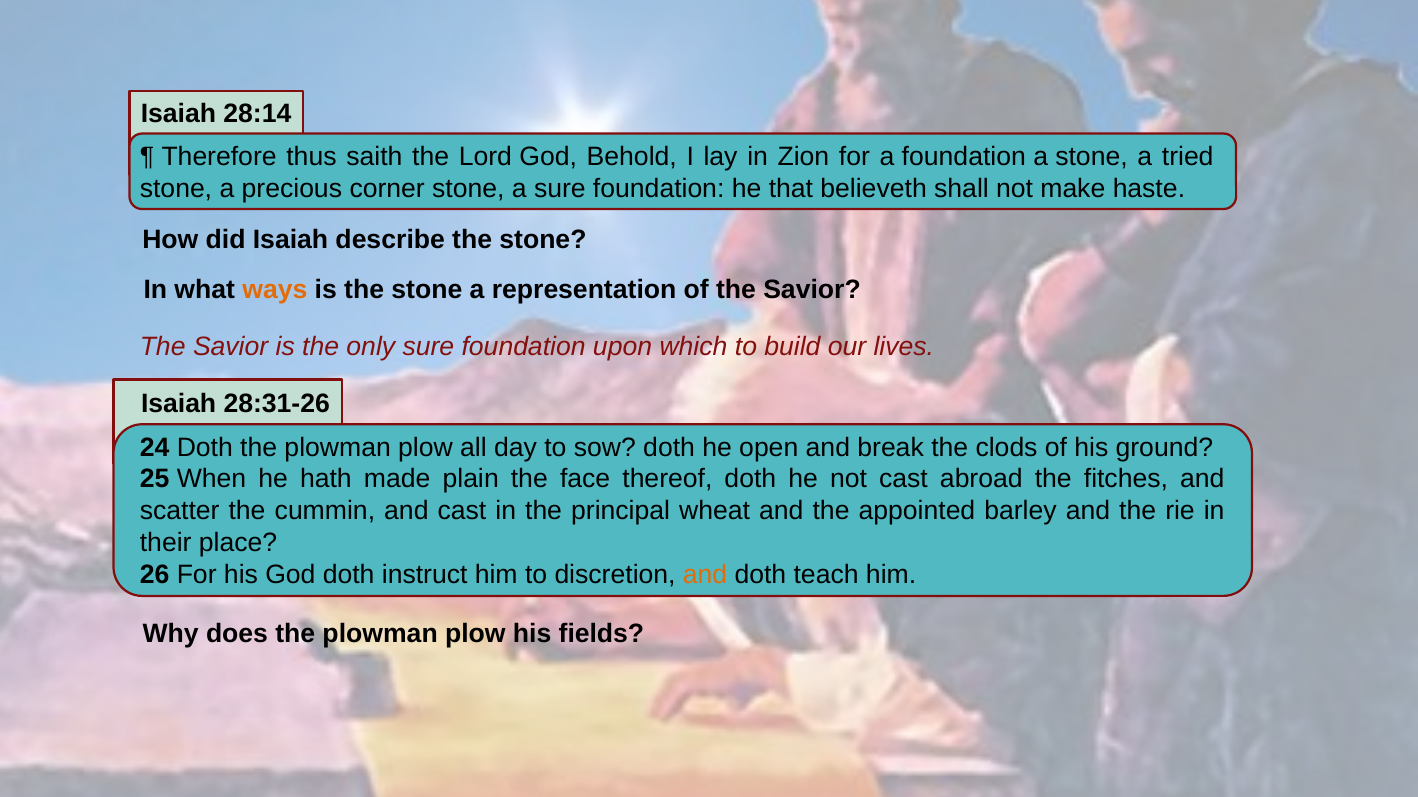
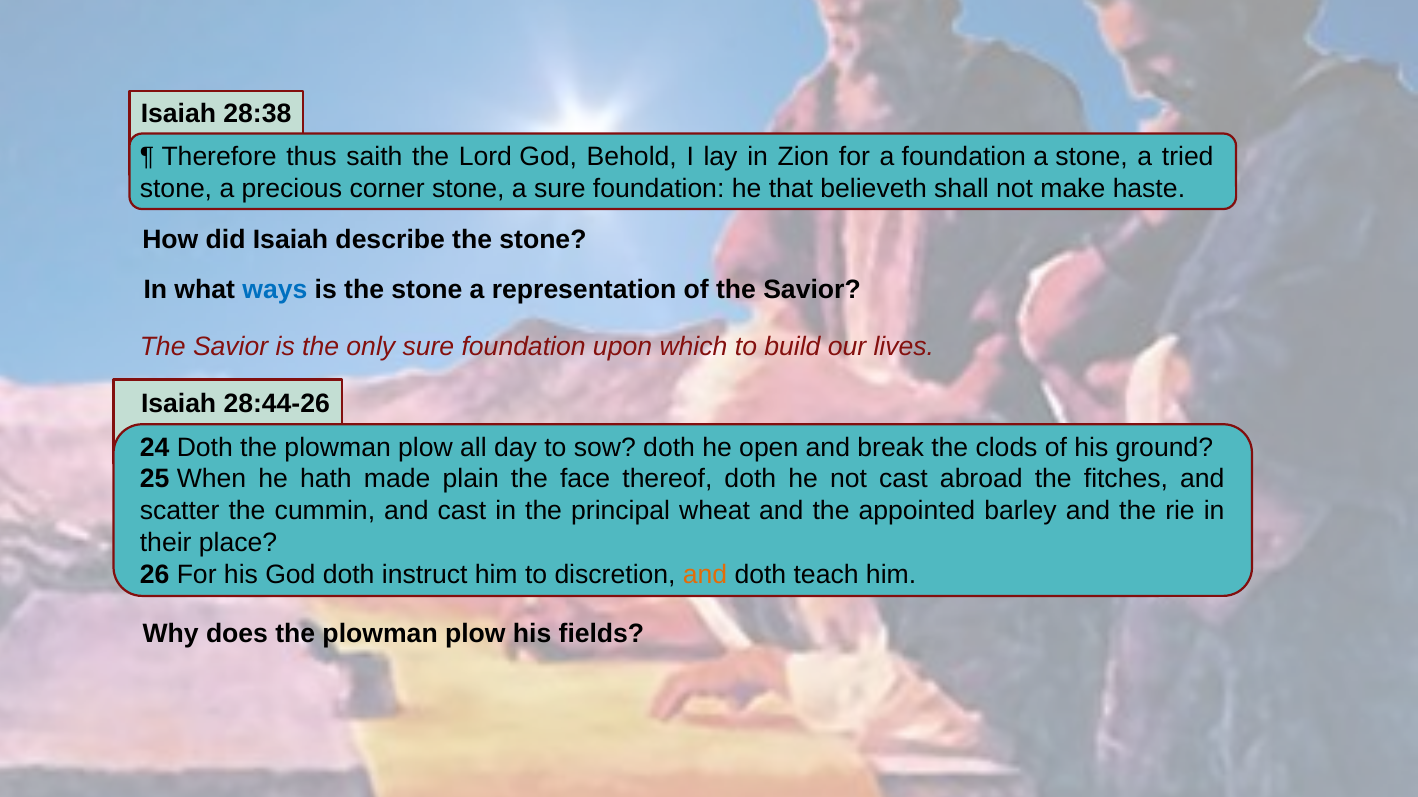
28:14: 28:14 -> 28:38 (257, 114)
ways colour: orange -> blue (275, 290)
28:31-26: 28:31-26 -> 28:44-26 (277, 404)
